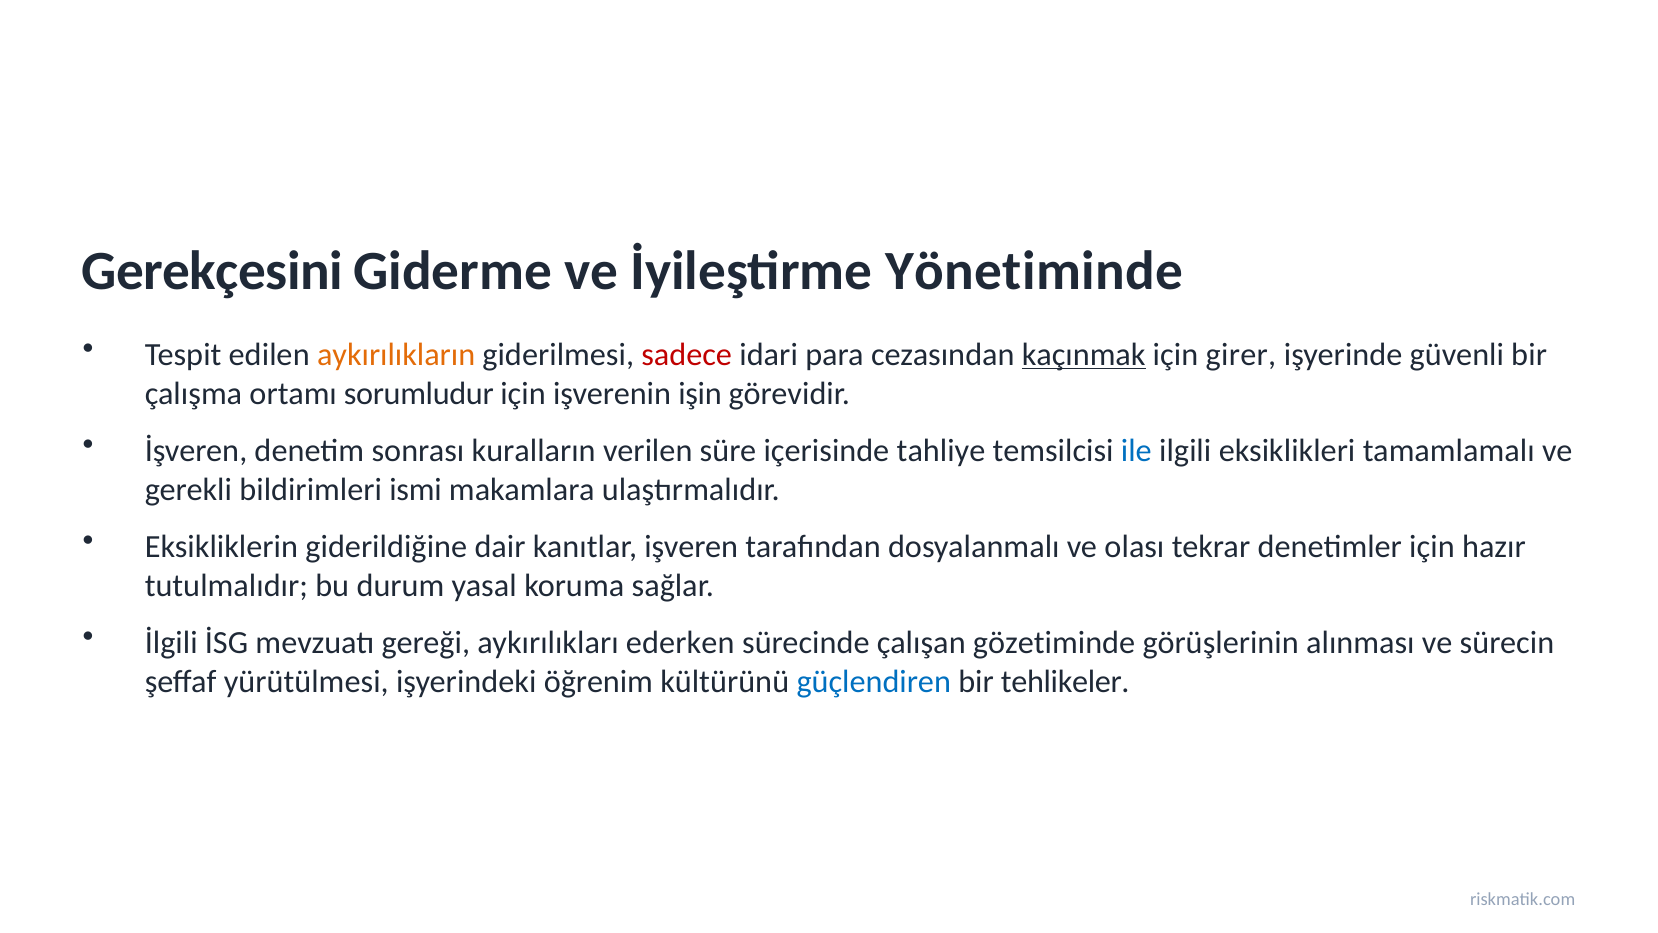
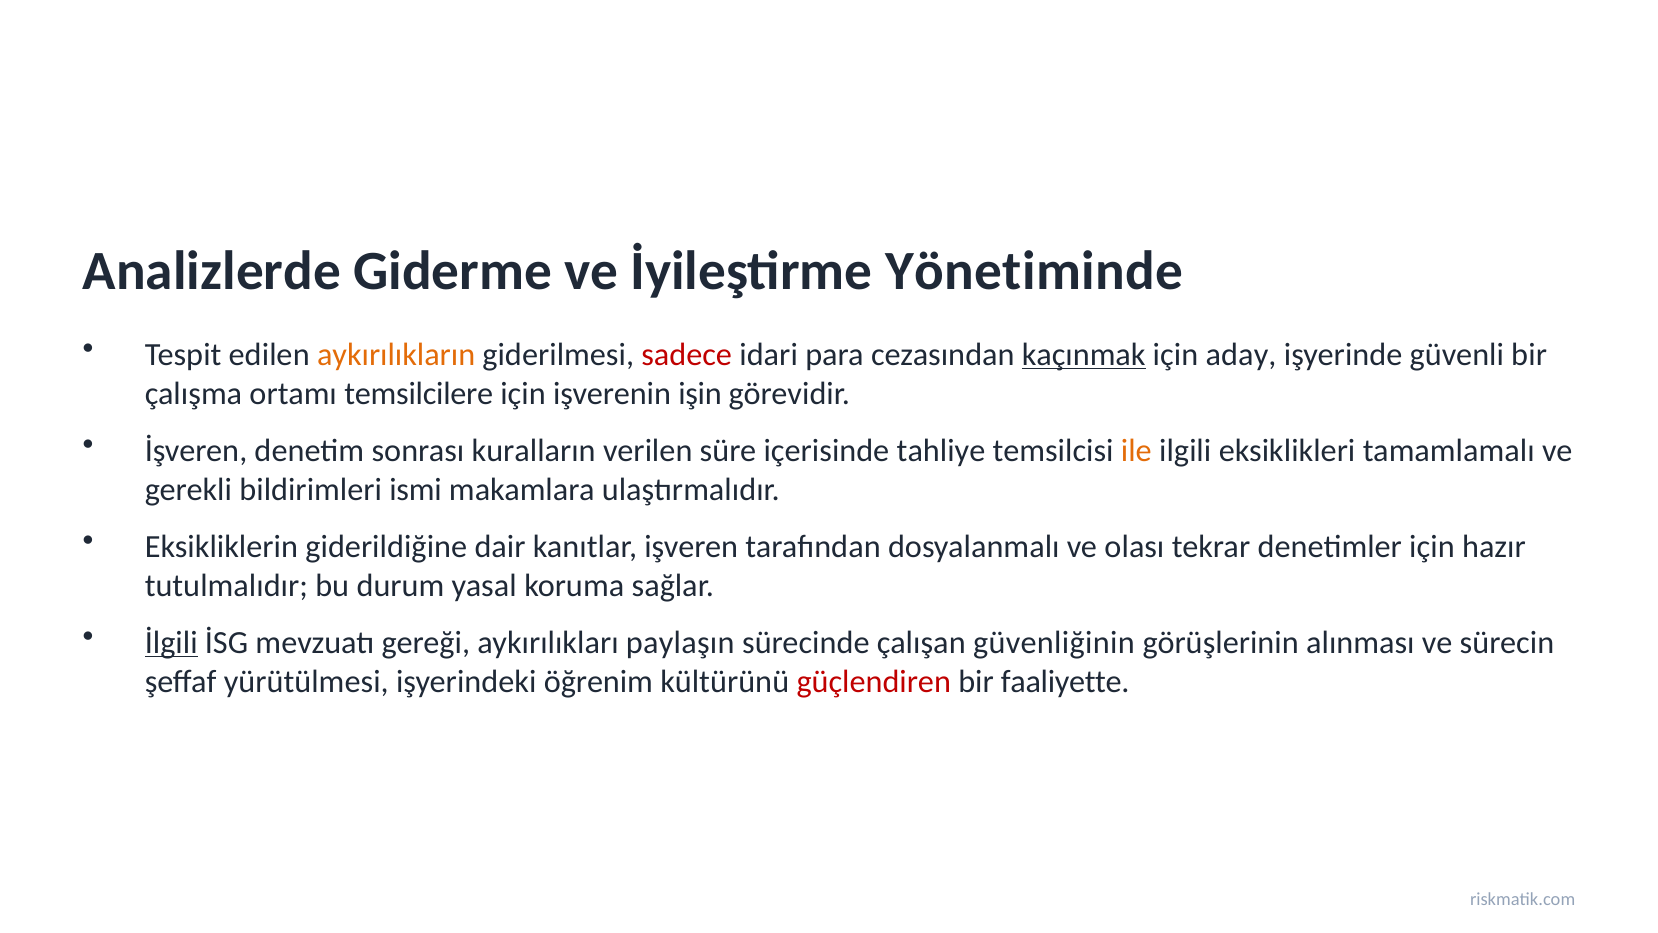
Gerekçesini: Gerekçesini -> Analizlerde (212, 271)
girer: girer -> aday (1241, 355)
sorumludur: sorumludur -> temsilcilere (419, 393)
ile colour: blue -> orange (1136, 450)
İlgili underline: none -> present (171, 642)
ederken: ederken -> paylaşın (680, 642)
gözetiminde: gözetiminde -> güvenliğinin (1054, 642)
güçlendiren colour: blue -> red (874, 681)
tehlikeler: tehlikeler -> faaliyette (1065, 681)
